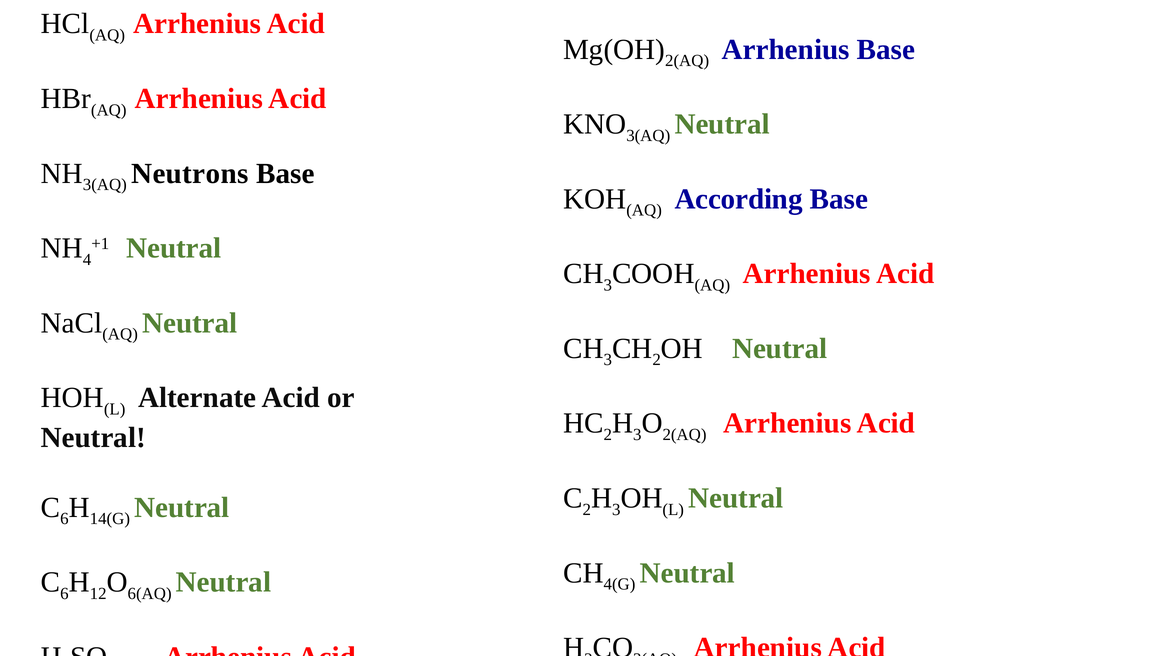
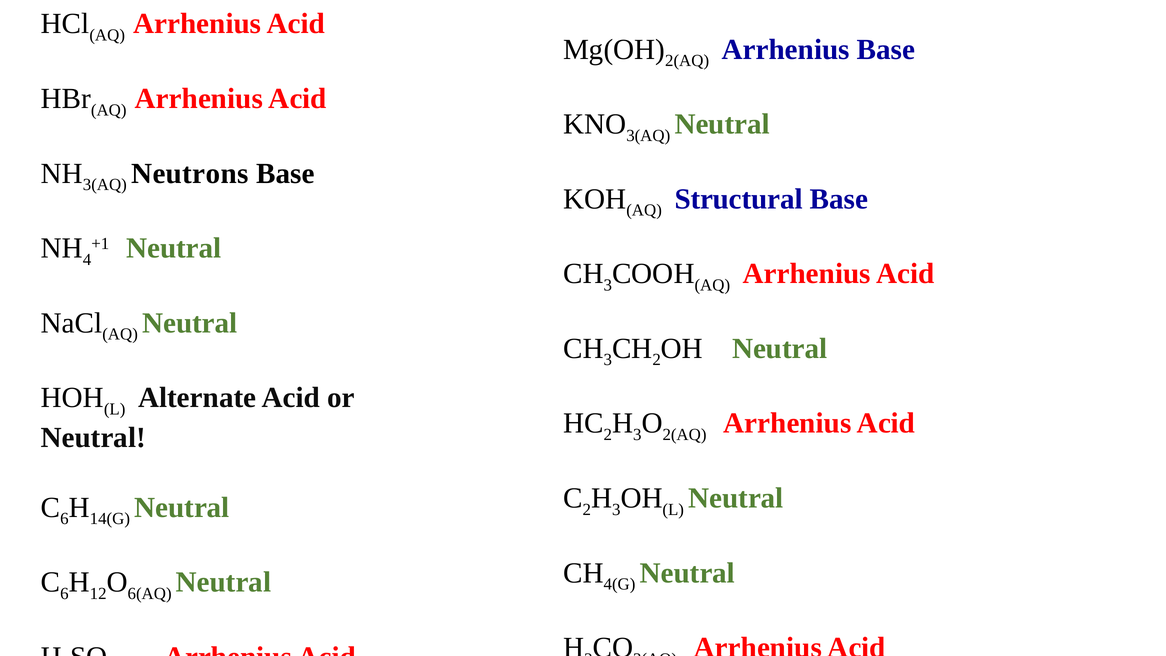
According: According -> Structural (739, 199)
